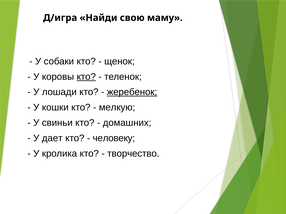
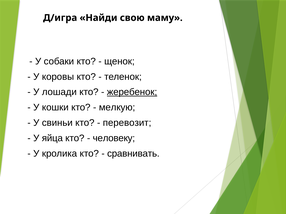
кто underline: present -> none (86, 77)
домашних: домашних -> перевозит (127, 123)
дает: дает -> яйца (52, 139)
творчество: творчество -> сравнивать (133, 154)
